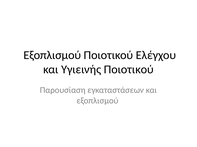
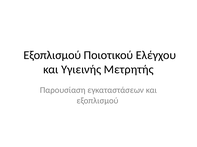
Υγιεινής Ποιοτικού: Ποιοτικού -> Μετρητής (129, 70)
